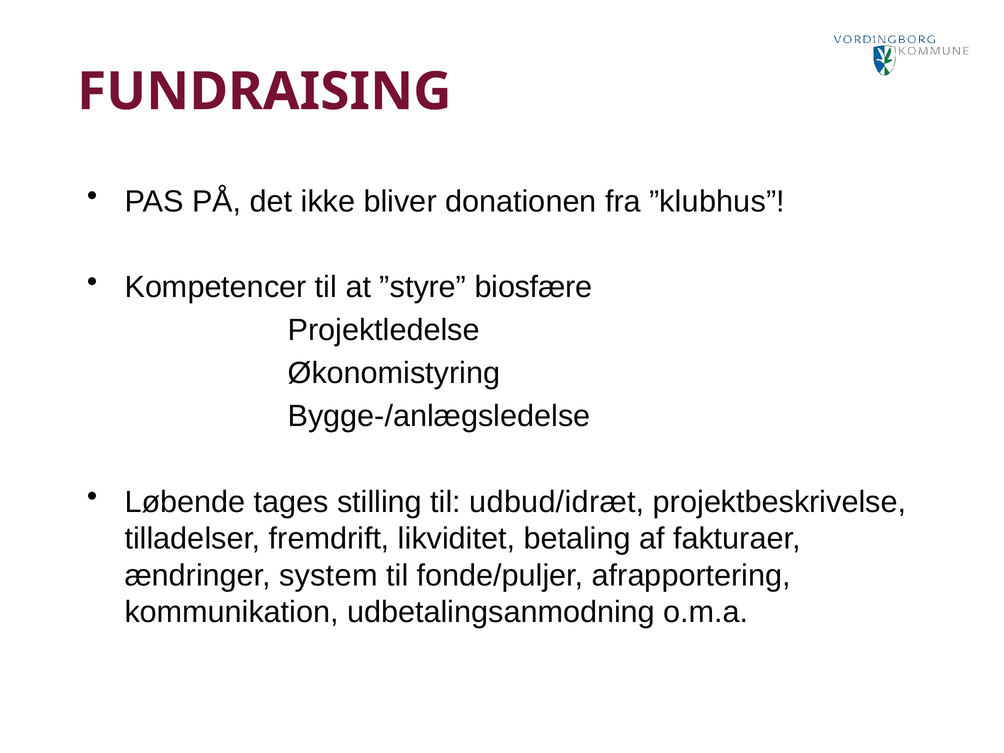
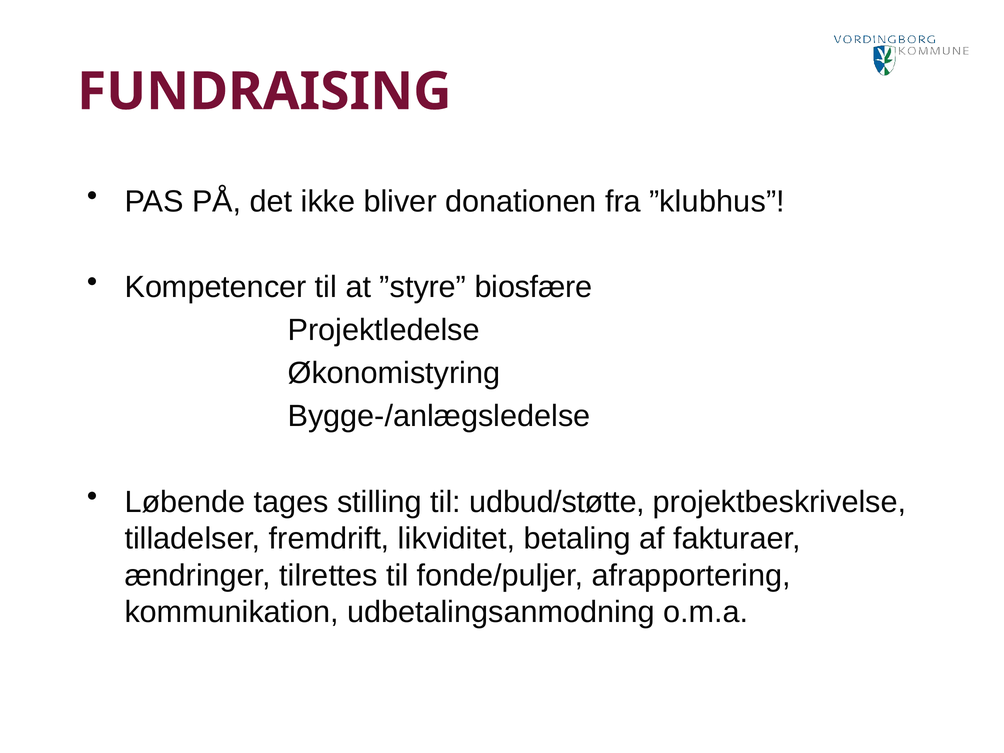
udbud/idræt: udbud/idræt -> udbud/støtte (557, 502)
system: system -> tilrettes (329, 575)
